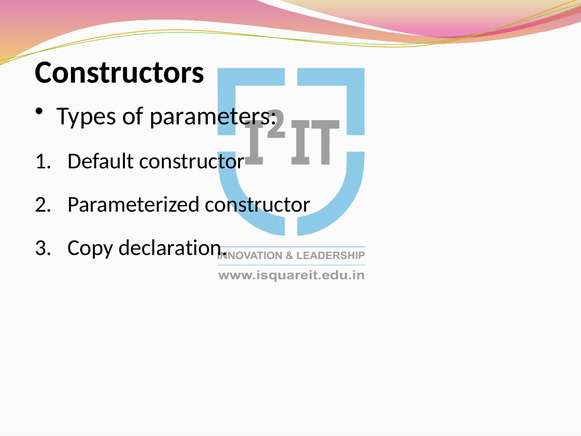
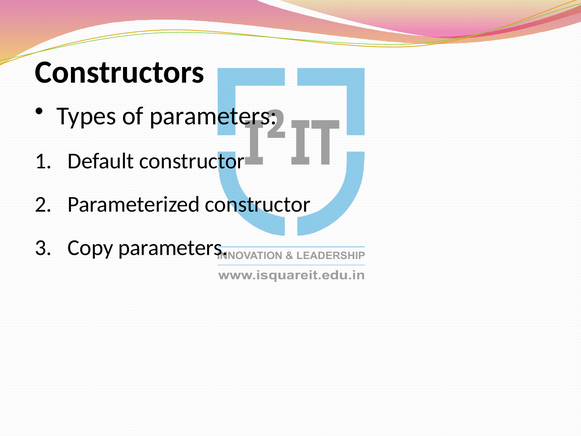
Copy declaration: declaration -> parameters (173, 248)
